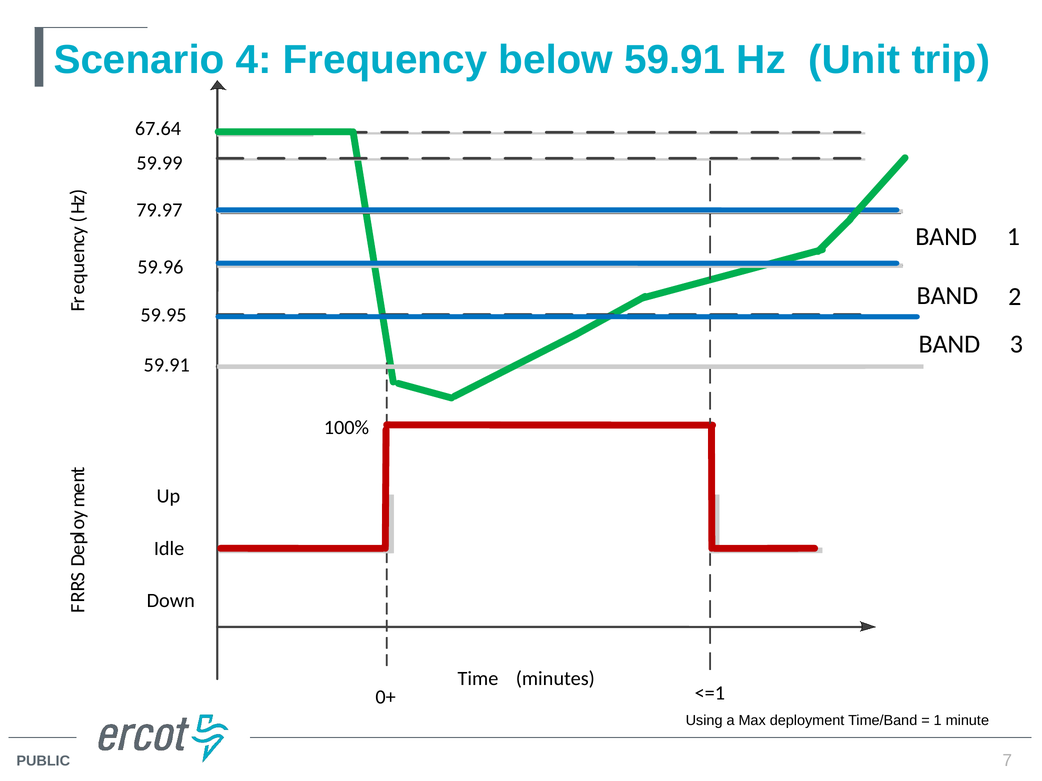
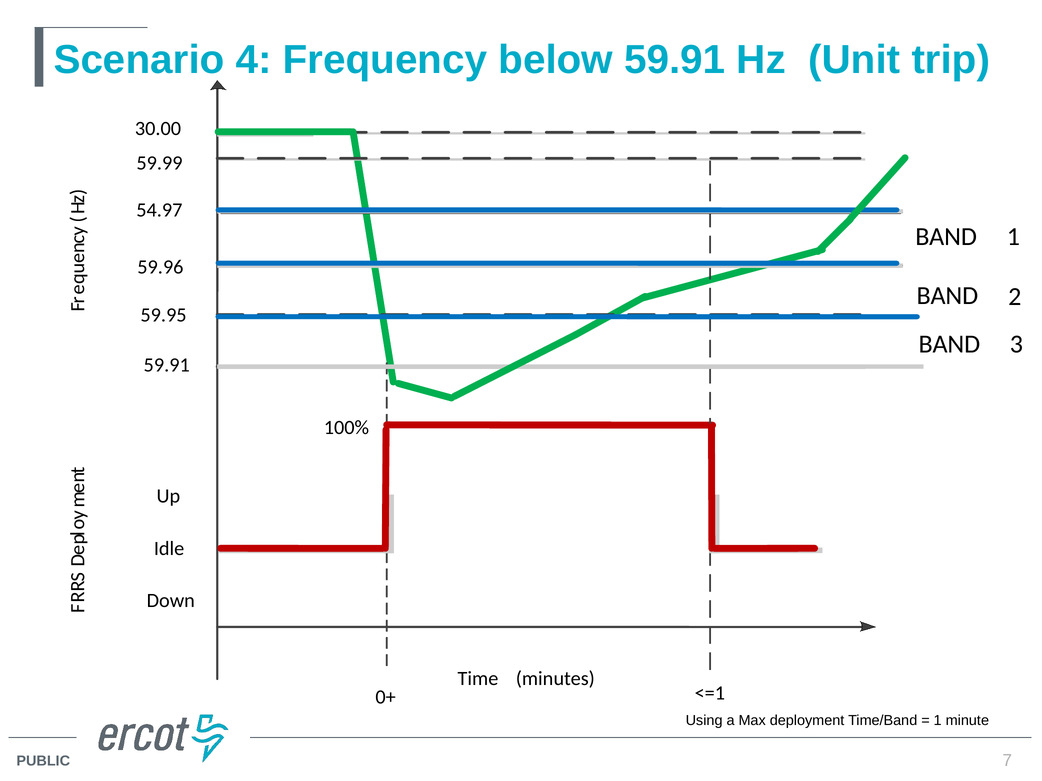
67.64: 67.64 -> 30.00 (158, 129)
79.97: 79.97 -> 54.97 (159, 210)
